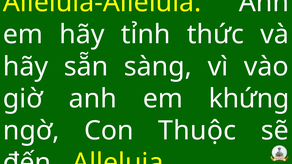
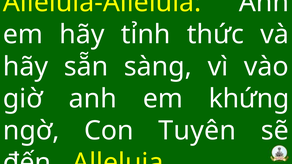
Thuộc: Thuộc -> Tuyên (197, 131)
